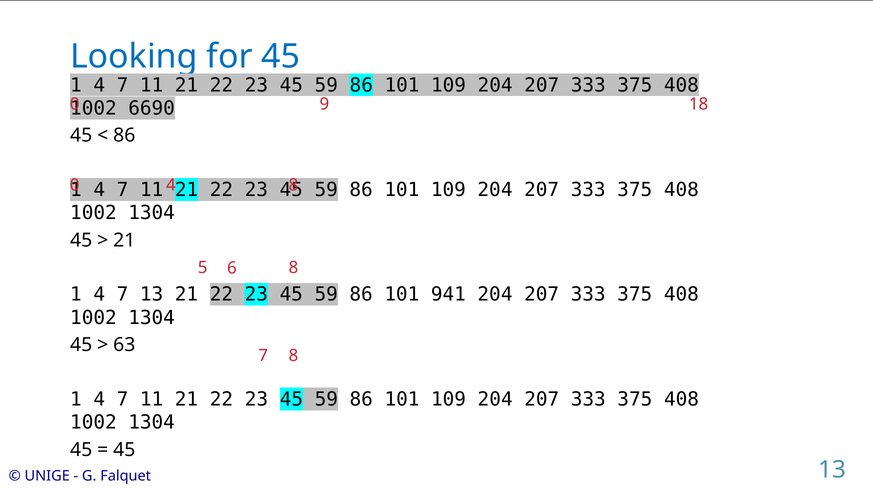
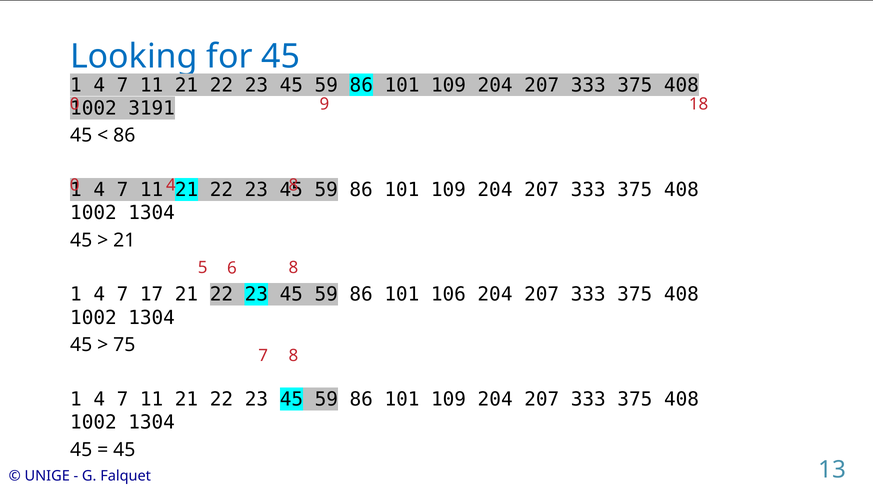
6690: 6690 -> 3191 (152, 108)
7 13: 13 -> 17 (152, 295)
941: 941 -> 106 (448, 295)
63: 63 -> 75 (124, 345)
